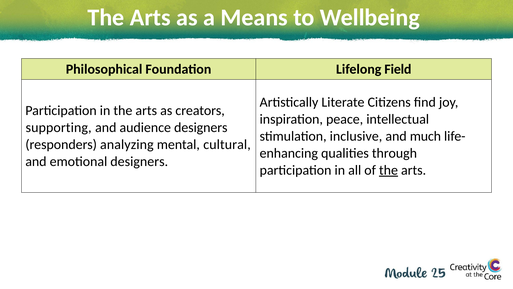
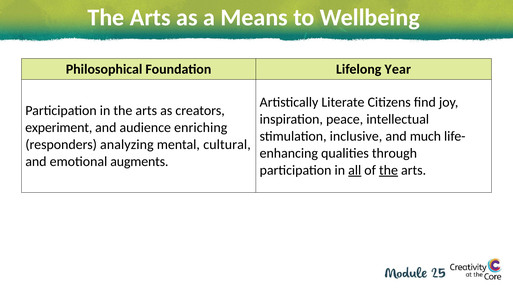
Field: Field -> Year (398, 69)
supporting: supporting -> experiment (59, 127)
audience designers: designers -> enriching (201, 127)
emotional designers: designers -> augments (139, 161)
all underline: none -> present (355, 170)
